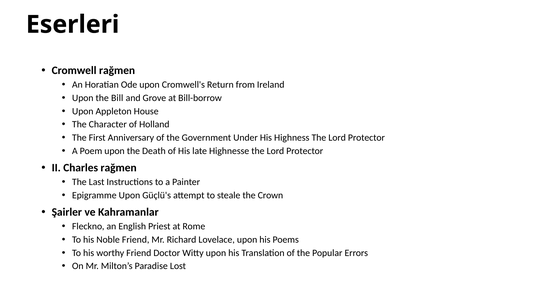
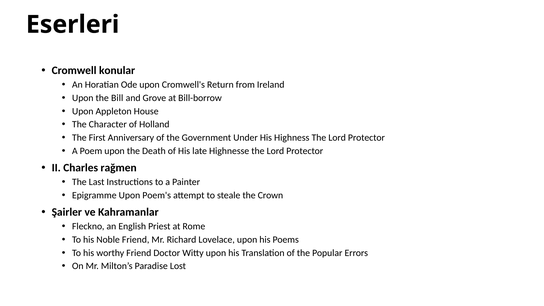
Cromwell rağmen: rağmen -> konular (117, 71)
Güçlü's: Güçlü's -> Poem's (157, 195)
